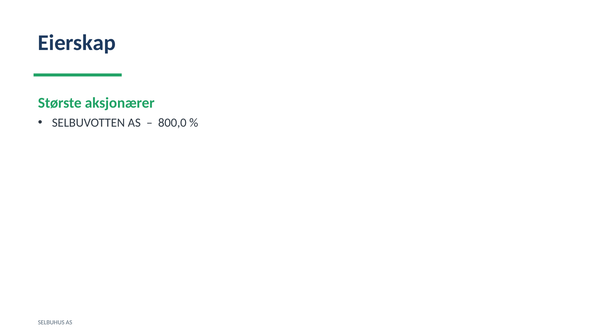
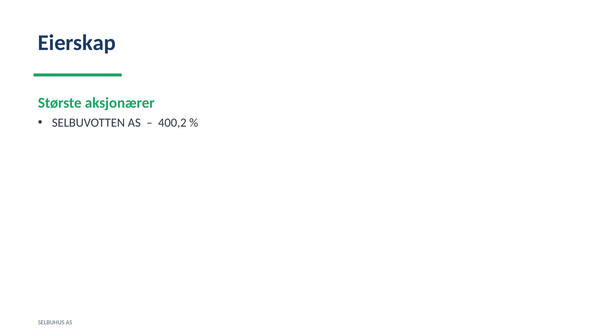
800,0: 800,0 -> 400,2 (172, 123)
